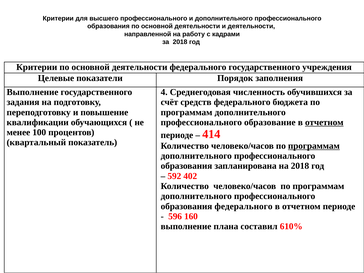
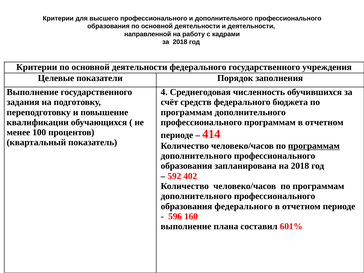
профессионального образование: образование -> программам (270, 122)
отчетном underline: present -> none (324, 122)
610%: 610% -> 601% (291, 226)
